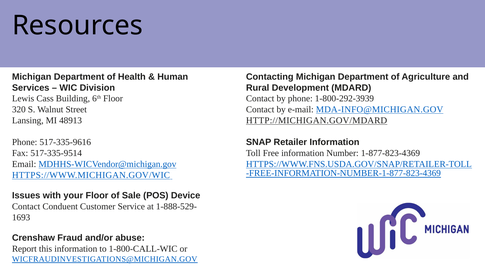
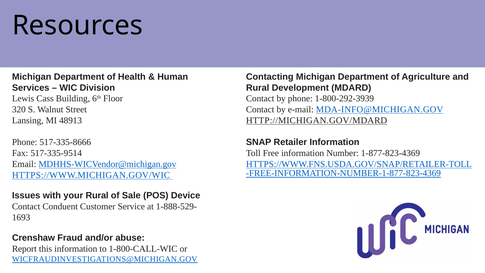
517-335-9616: 517-335-9616 -> 517-335-8666 (65, 142)
your Floor: Floor -> Rural (97, 195)
